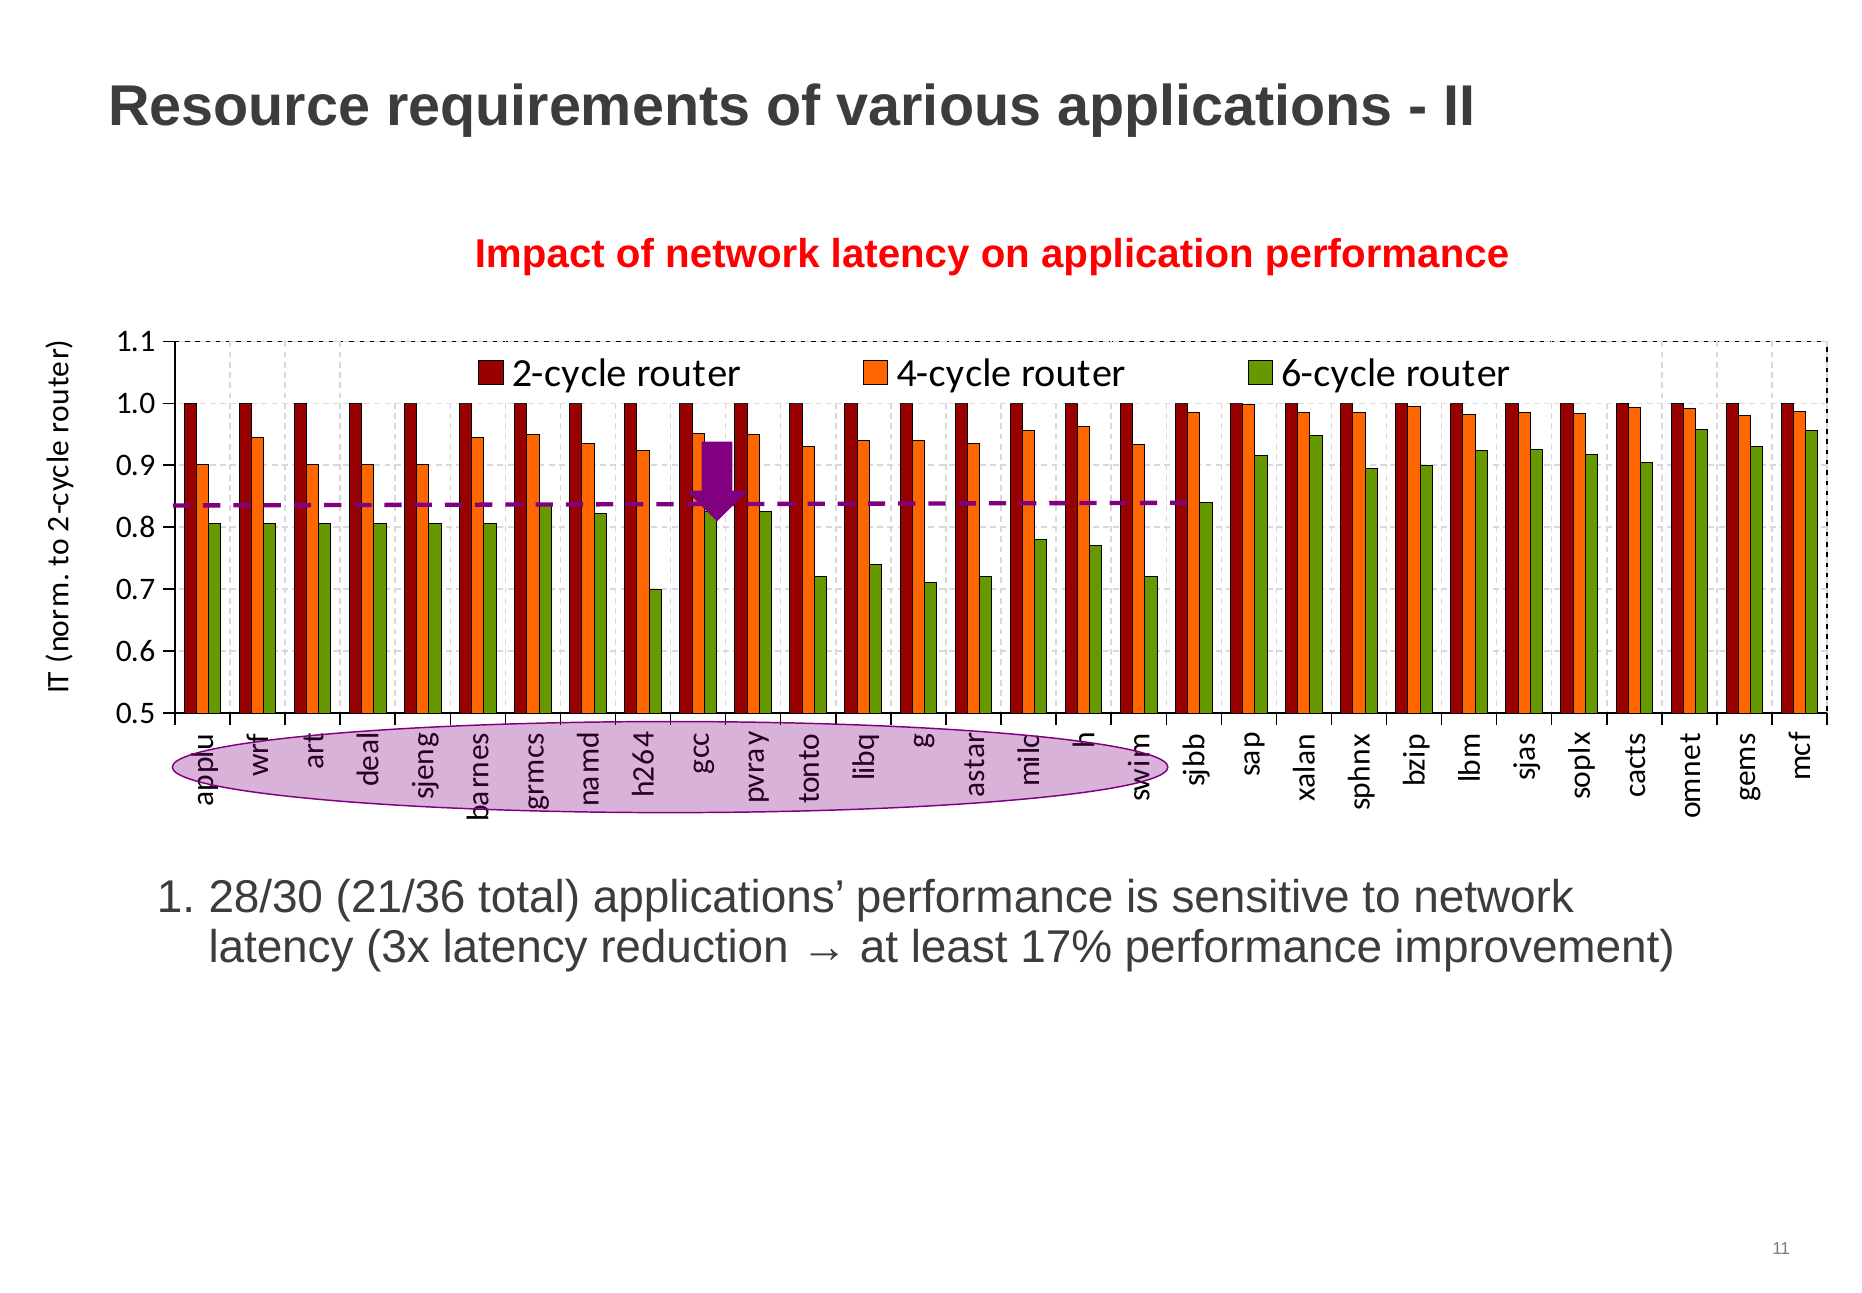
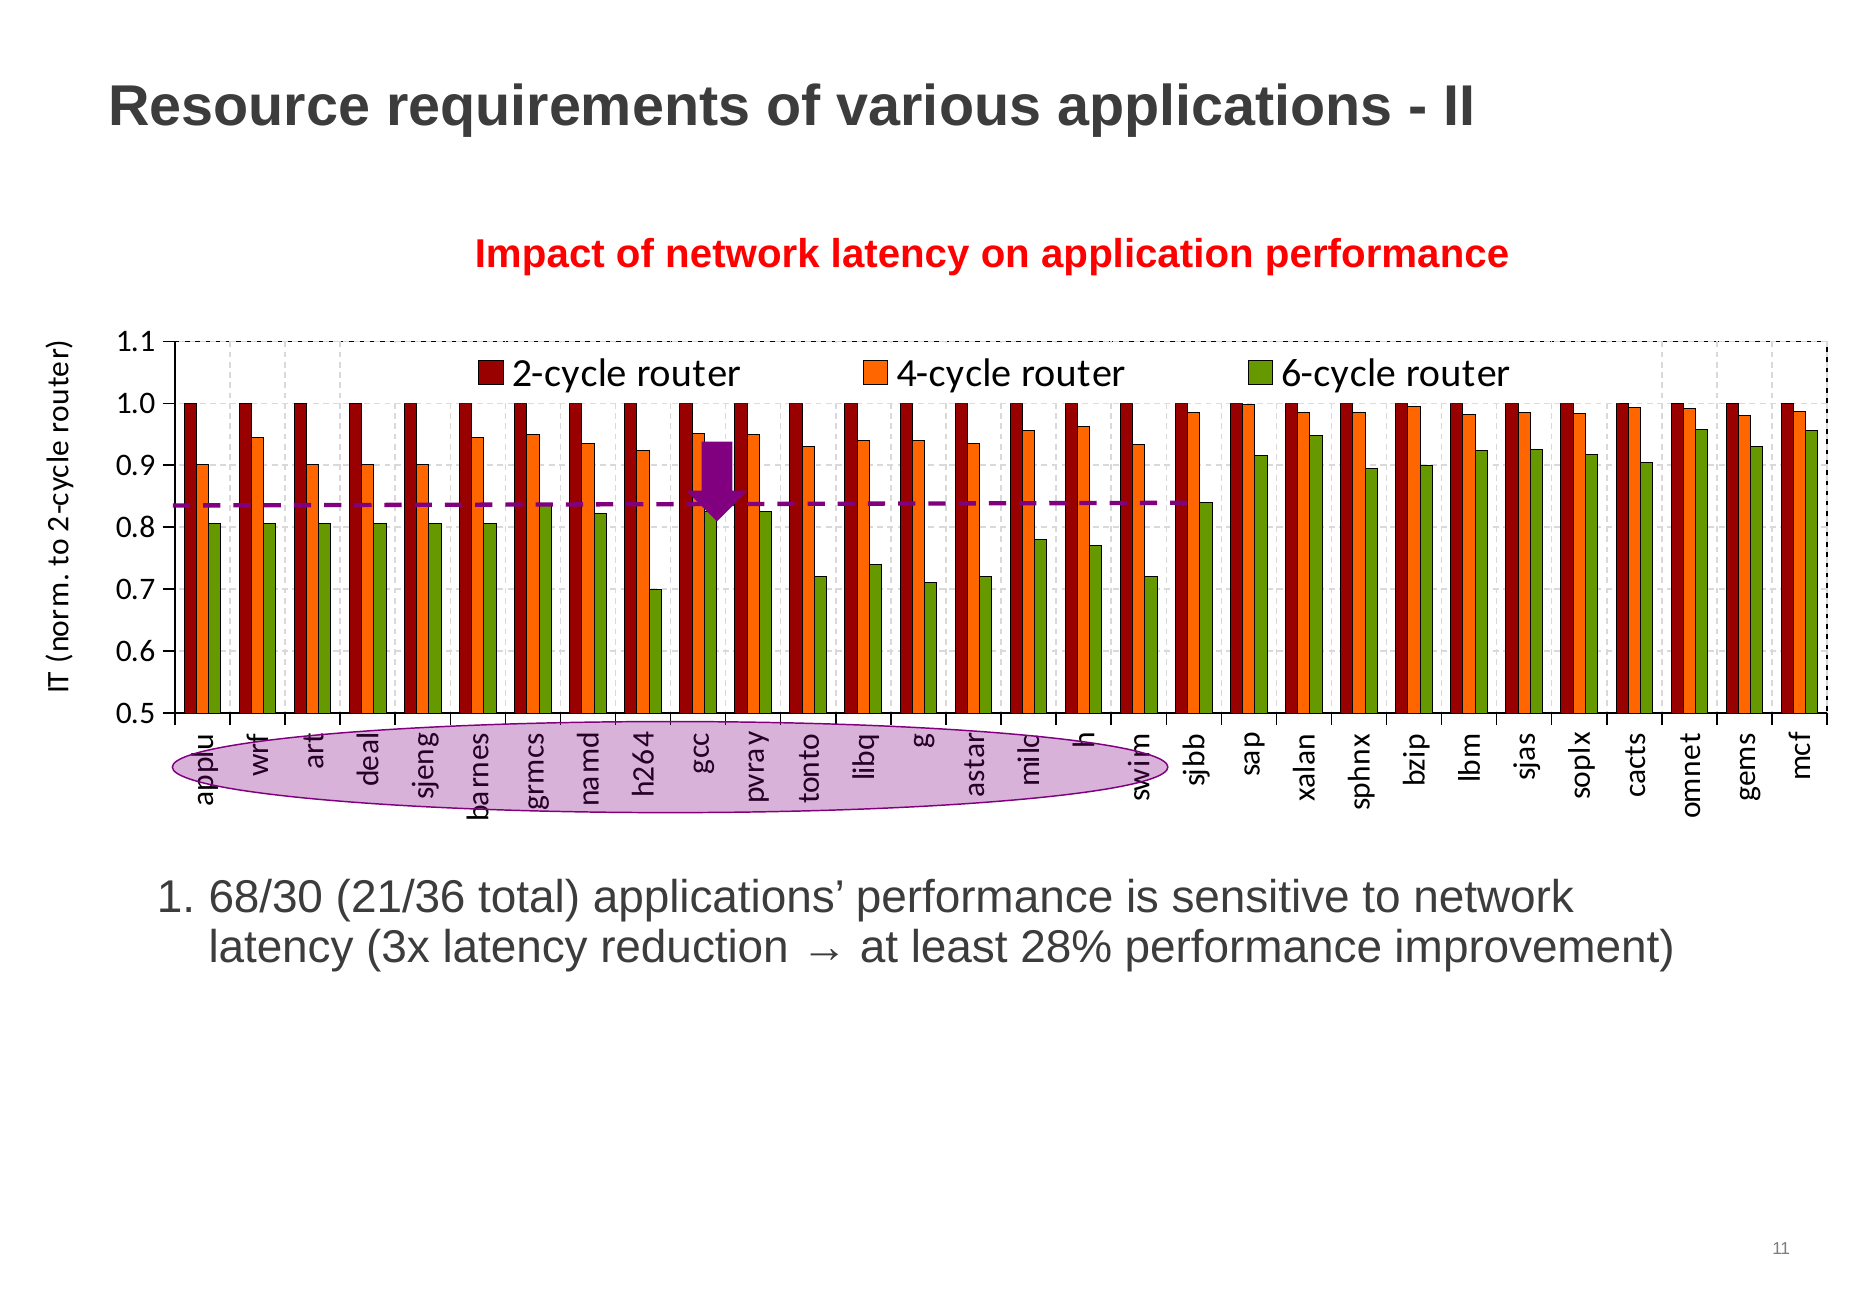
28/30: 28/30 -> 68/30 (266, 897)
17%: 17% -> 28% (1066, 947)
